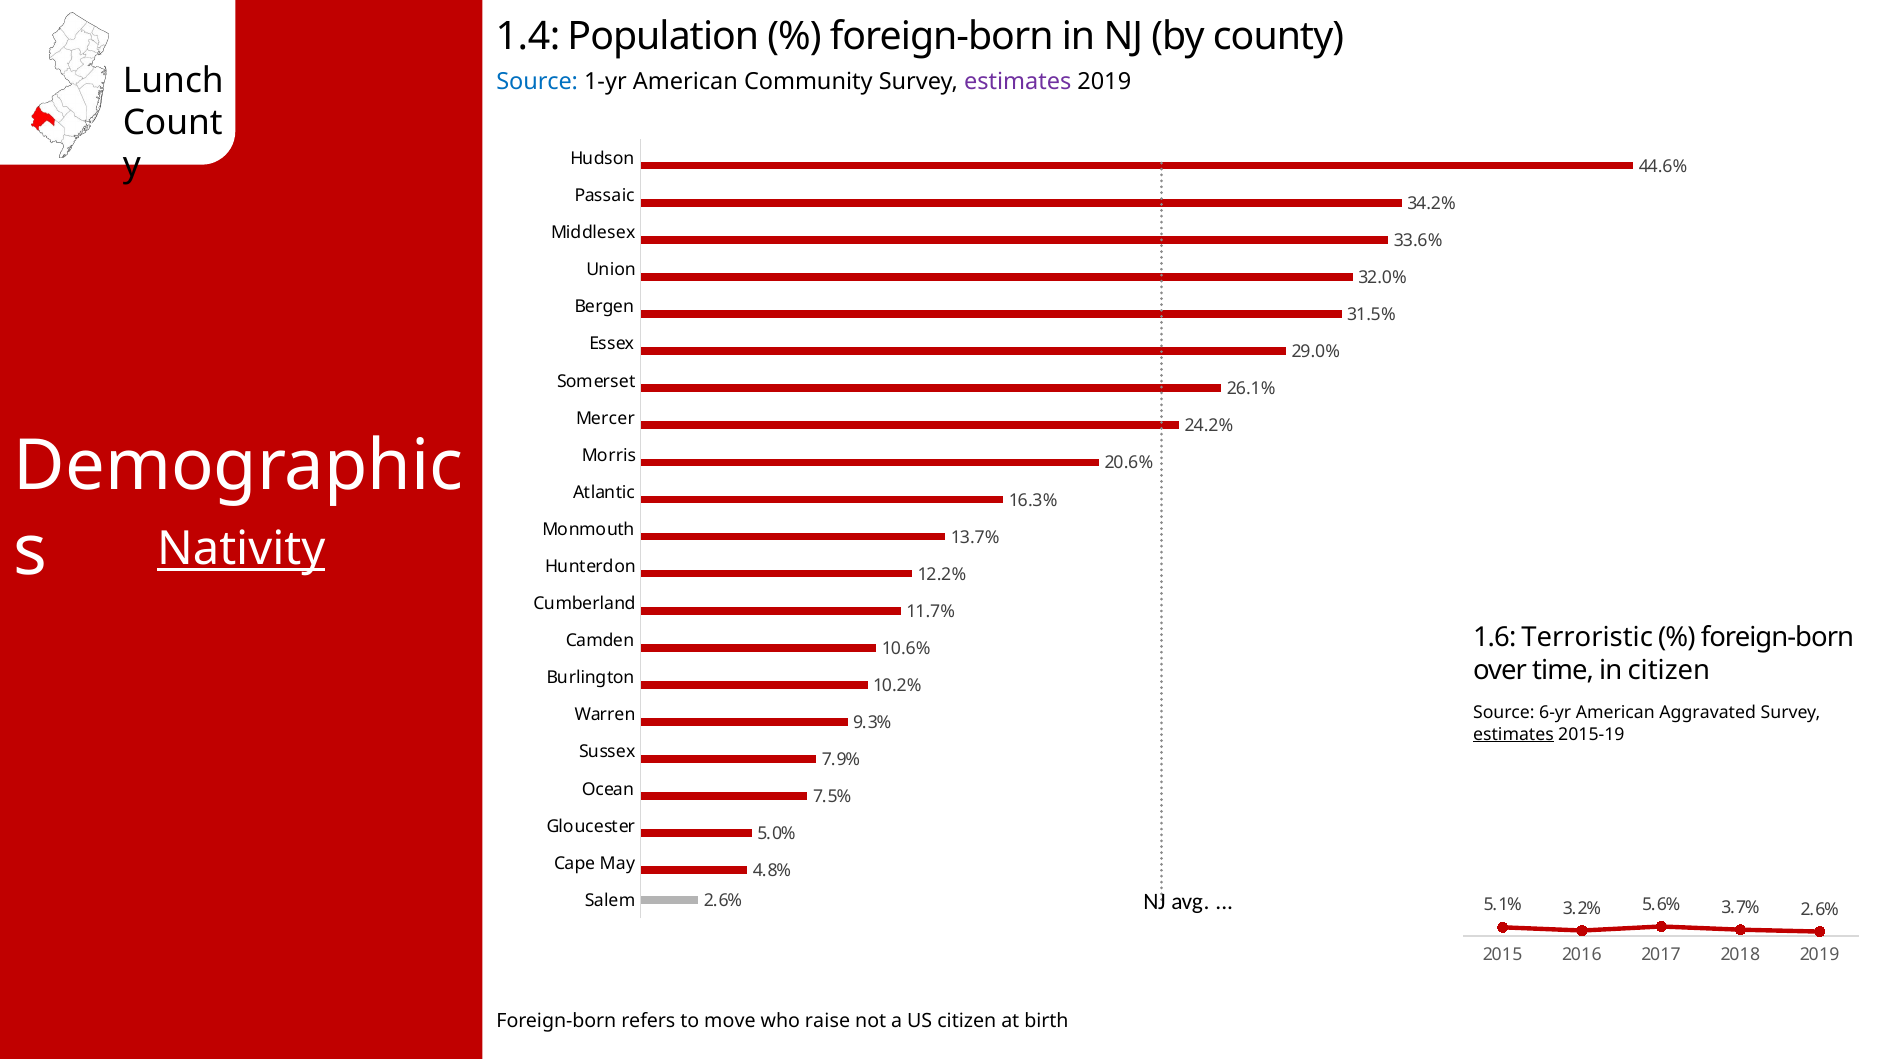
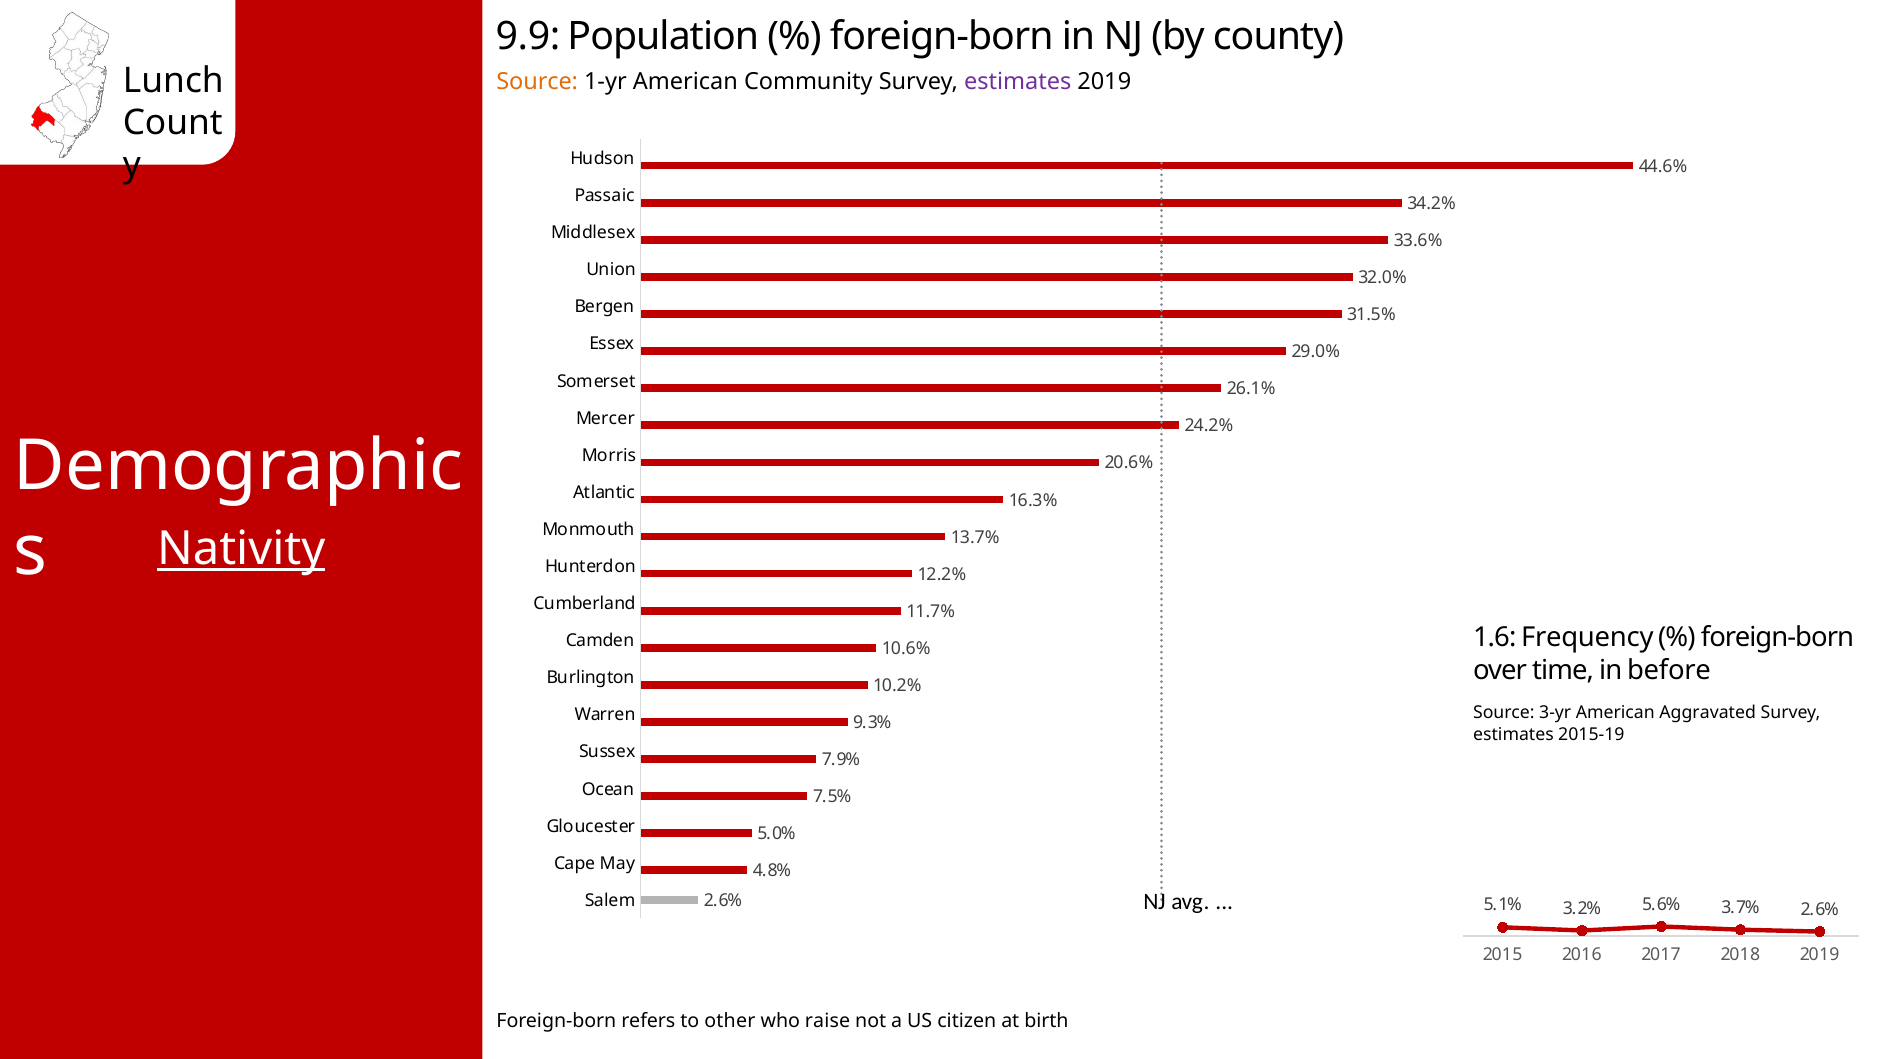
1.4: 1.4 -> 9.9 (528, 37)
Source colour: blue -> orange (537, 82)
Terroristic: Terroristic -> Frequency (1587, 637)
in citizen: citizen -> before (1669, 670)
6-yr: 6-yr -> 3-yr (1555, 713)
estimates underline: present -> none (1513, 734)
move: move -> other (730, 1021)
